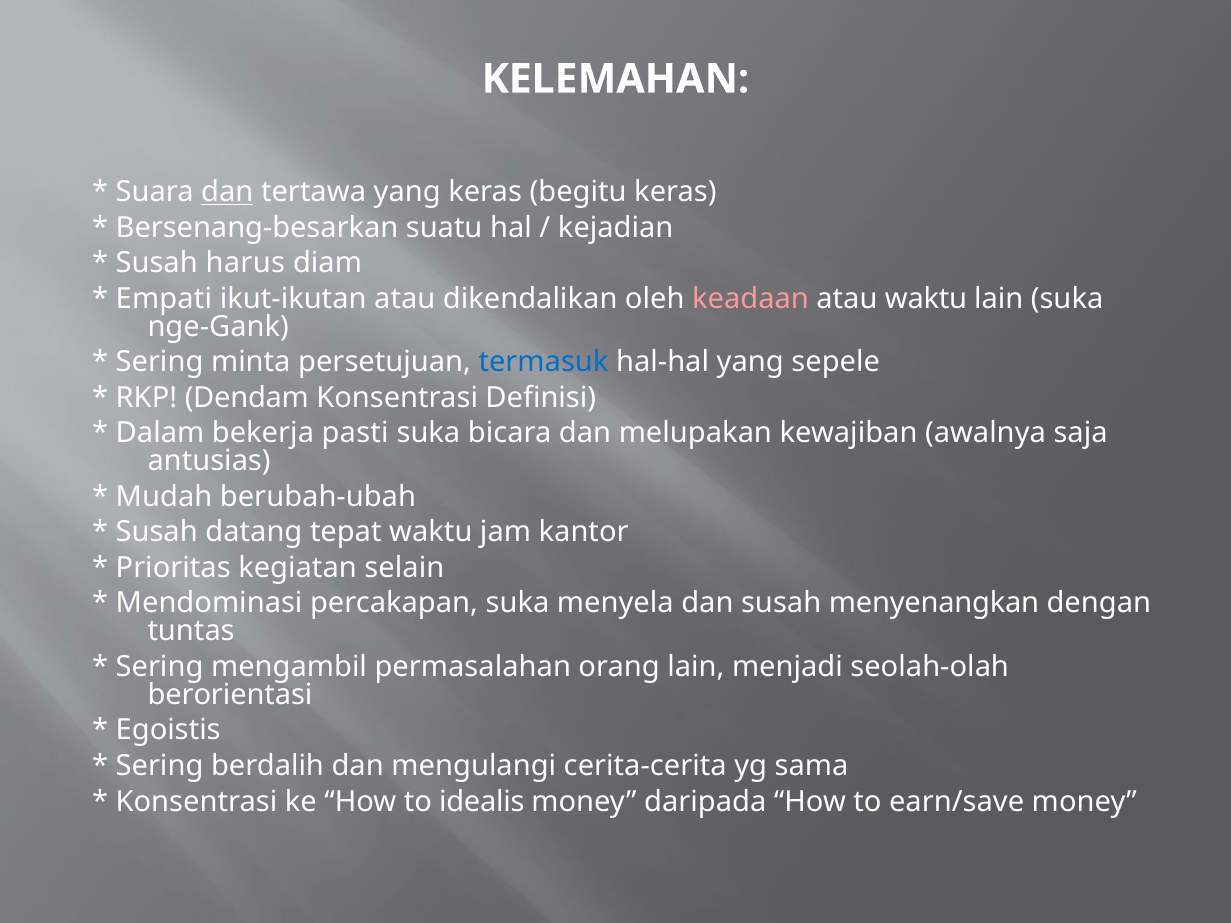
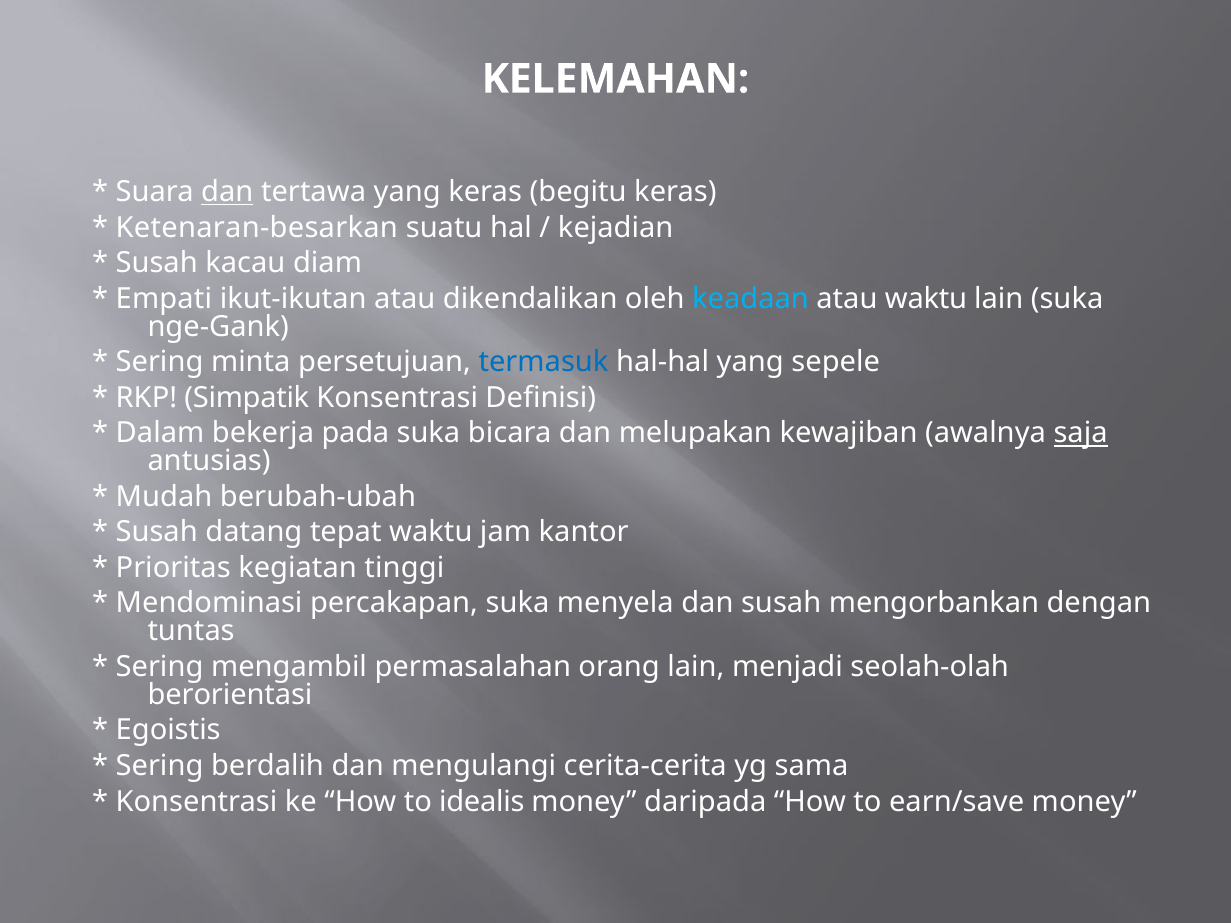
Bersenang-besarkan: Bersenang-besarkan -> Ketenaran-besarkan (257, 228)
harus: harus -> kacau (245, 263)
keadaan colour: pink -> light blue (751, 299)
Dendam: Dendam -> Simpatik (247, 398)
pasti: pasti -> pada (355, 433)
saja underline: none -> present (1081, 433)
selain: selain -> tinggi (404, 568)
menyenangkan: menyenangkan -> mengorbankan (934, 604)
